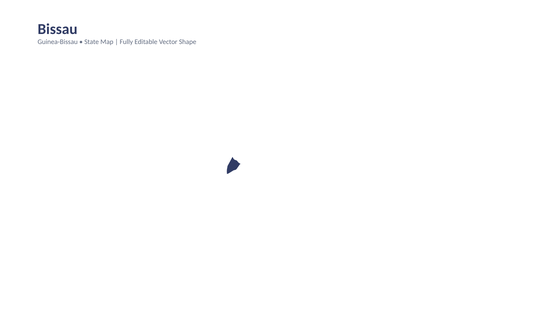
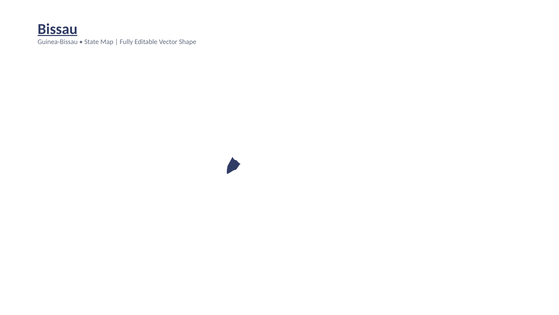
Bissau underline: none -> present (58, 29)
